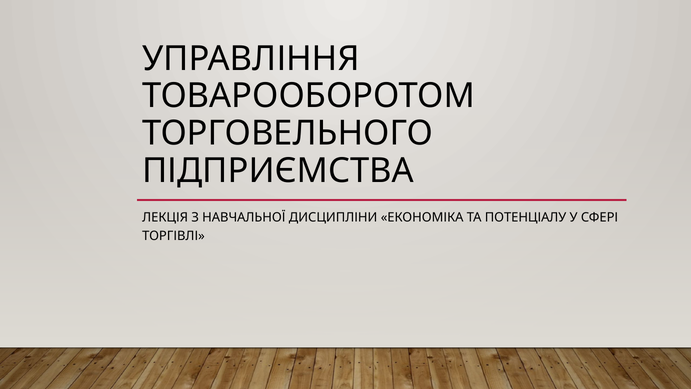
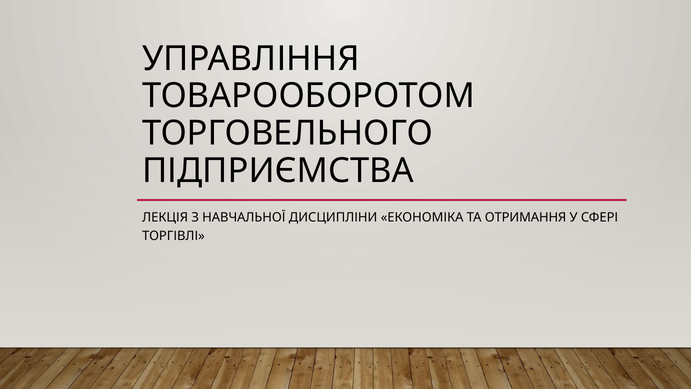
ПОТЕНЦІАЛУ: ПОТЕНЦІАЛУ -> ОТРИМАННЯ (526, 217)
